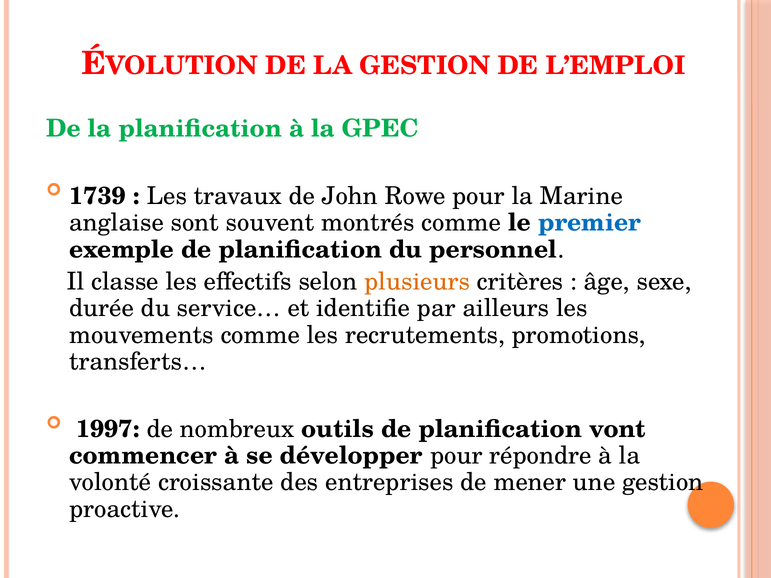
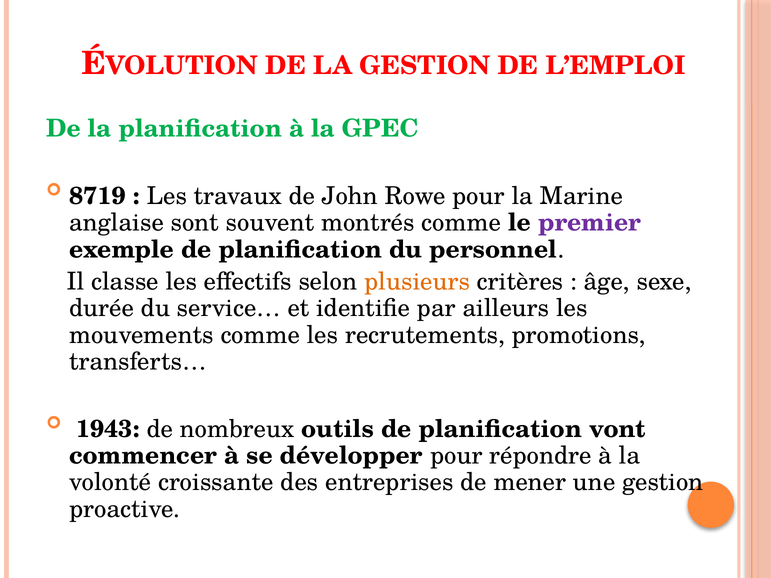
1739: 1739 -> 8719 (98, 196)
premier colour: blue -> purple (590, 223)
1997: 1997 -> 1943 (108, 429)
